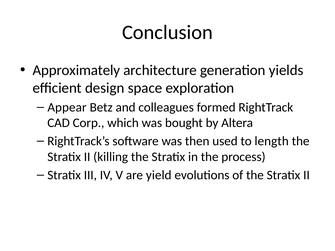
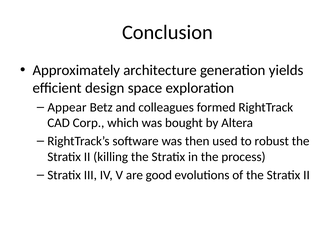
length: length -> robust (272, 141)
yield: yield -> good (159, 175)
